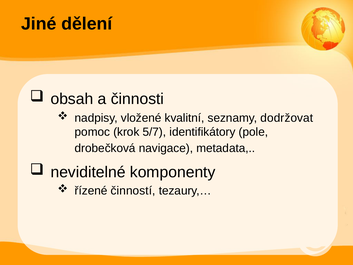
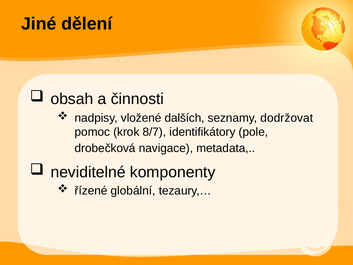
kvalitní: kvalitní -> dalších (185, 118)
5/7: 5/7 -> 8/7 (154, 132)
činností: činností -> globální (133, 191)
